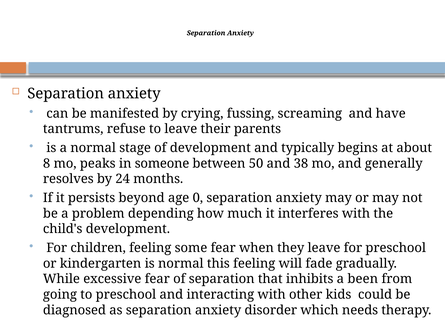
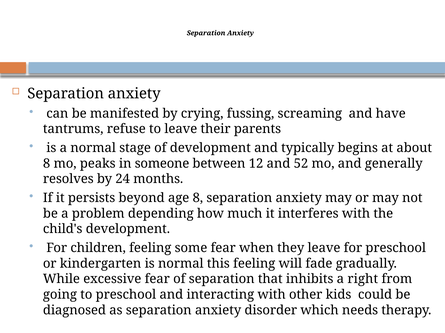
50: 50 -> 12 (256, 164)
38: 38 -> 52 (301, 164)
age 0: 0 -> 8 (198, 198)
been: been -> right (363, 280)
